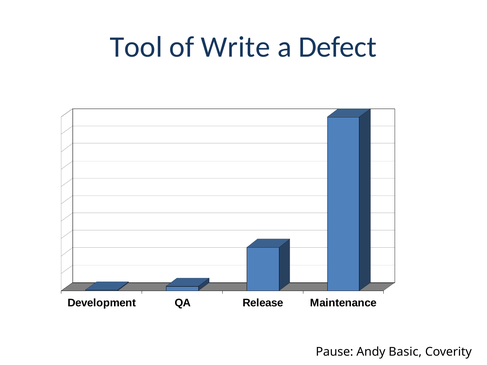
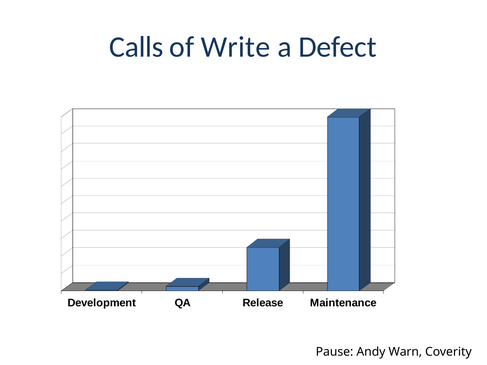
Tool: Tool -> Calls (136, 47)
Basic: Basic -> Warn (405, 352)
